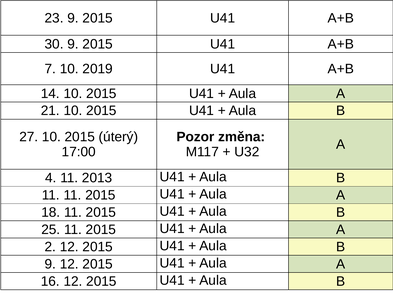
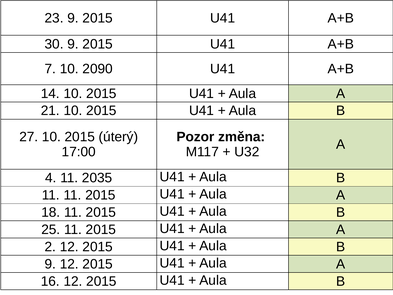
2019: 2019 -> 2090 (98, 69)
2013: 2013 -> 2035 (97, 178)
